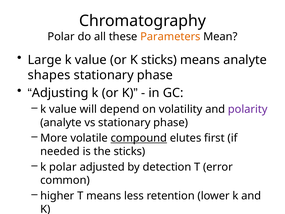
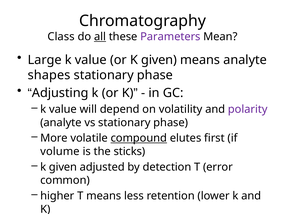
Polar: Polar -> Class (61, 37)
all underline: none -> present (100, 37)
Parameters colour: orange -> purple (170, 37)
or K sticks: sticks -> given (159, 60)
needed: needed -> volume (60, 151)
polar: polar -> given (63, 167)
